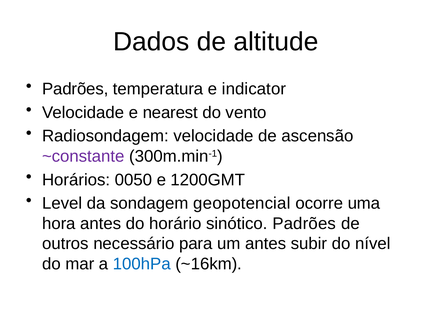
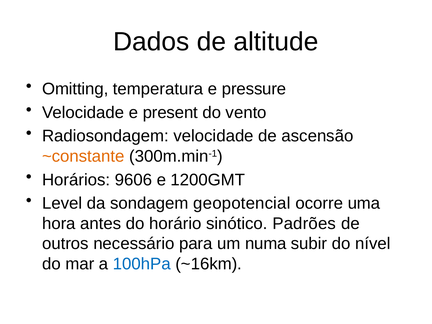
Padrões: Padrões -> Omitting (75, 89)
indicator: indicator -> pressure (254, 89)
nearest: nearest -> present (170, 113)
~constante colour: purple -> orange (83, 156)
0050: 0050 -> 9606 (133, 180)
um antes: antes -> numa (266, 244)
